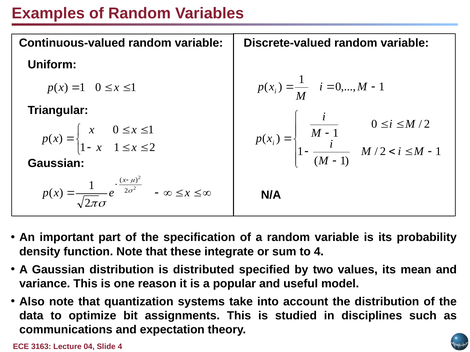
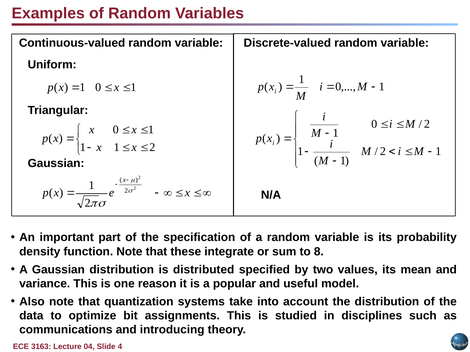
to 4: 4 -> 8 (319, 252)
expectation: expectation -> introducing (172, 330)
